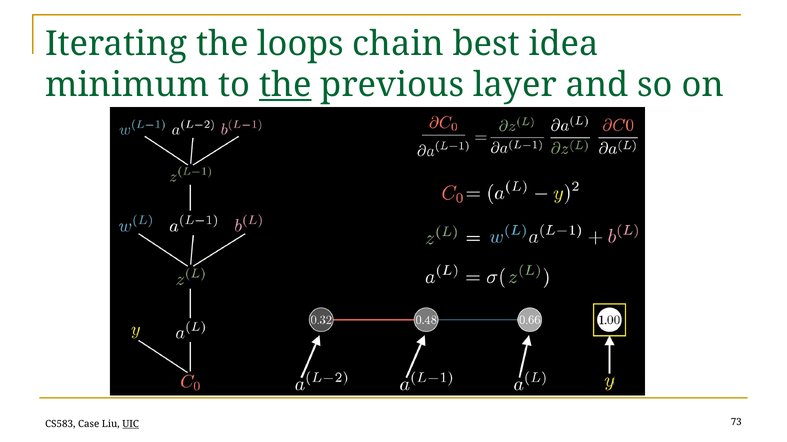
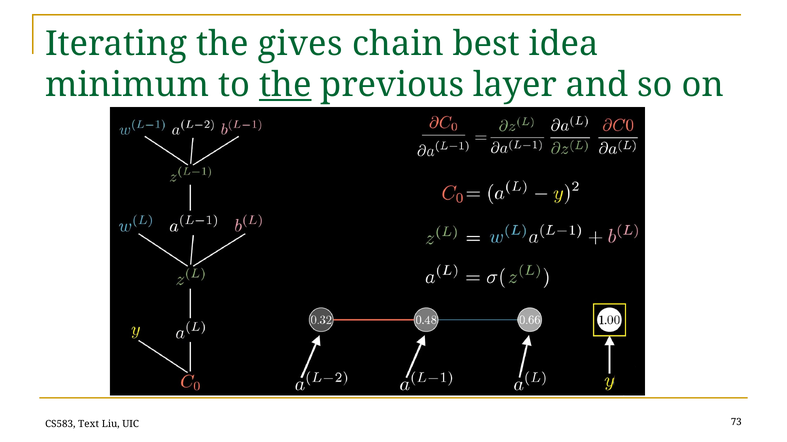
loops: loops -> gives (300, 44)
Case: Case -> Text (89, 425)
UIC underline: present -> none (131, 425)
